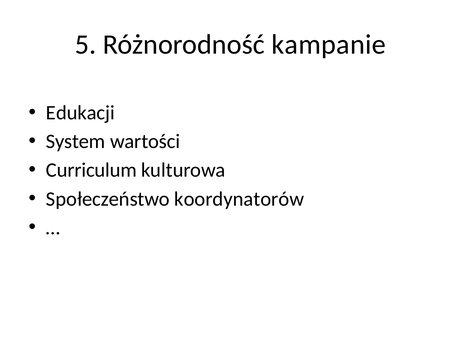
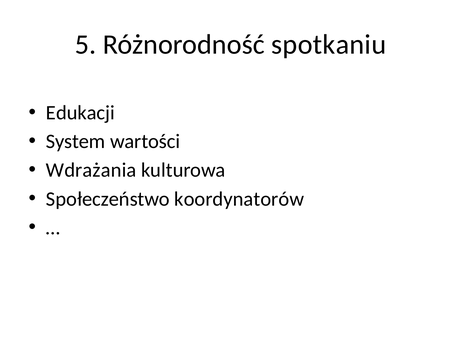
kampanie: kampanie -> spotkaniu (329, 45)
Curriculum: Curriculum -> Wdrażania (91, 170)
